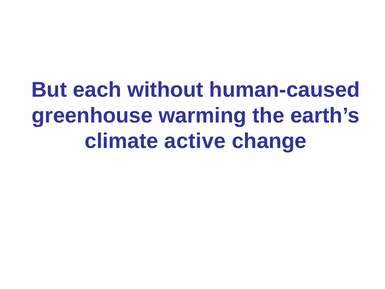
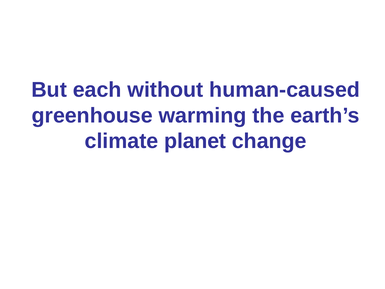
active: active -> planet (195, 141)
